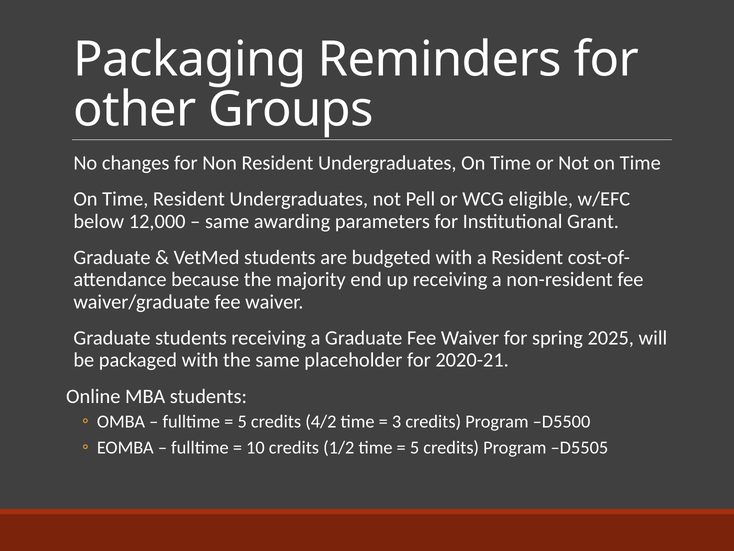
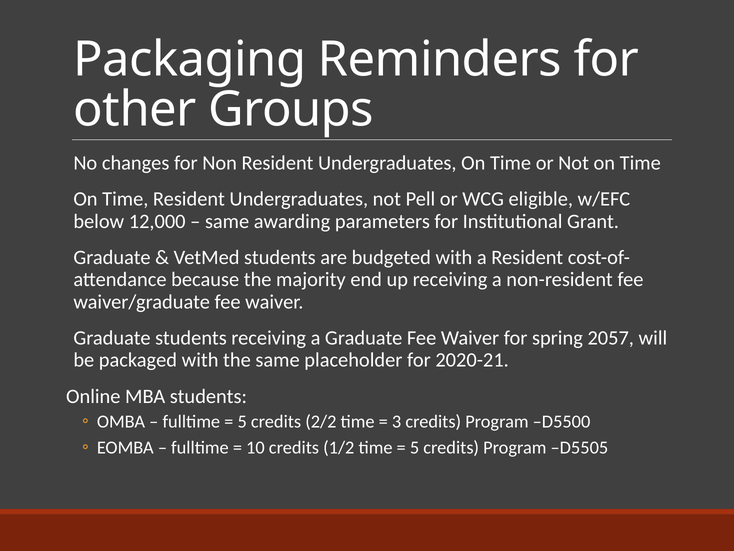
2025: 2025 -> 2057 (611, 338)
4/2: 4/2 -> 2/2 (321, 421)
